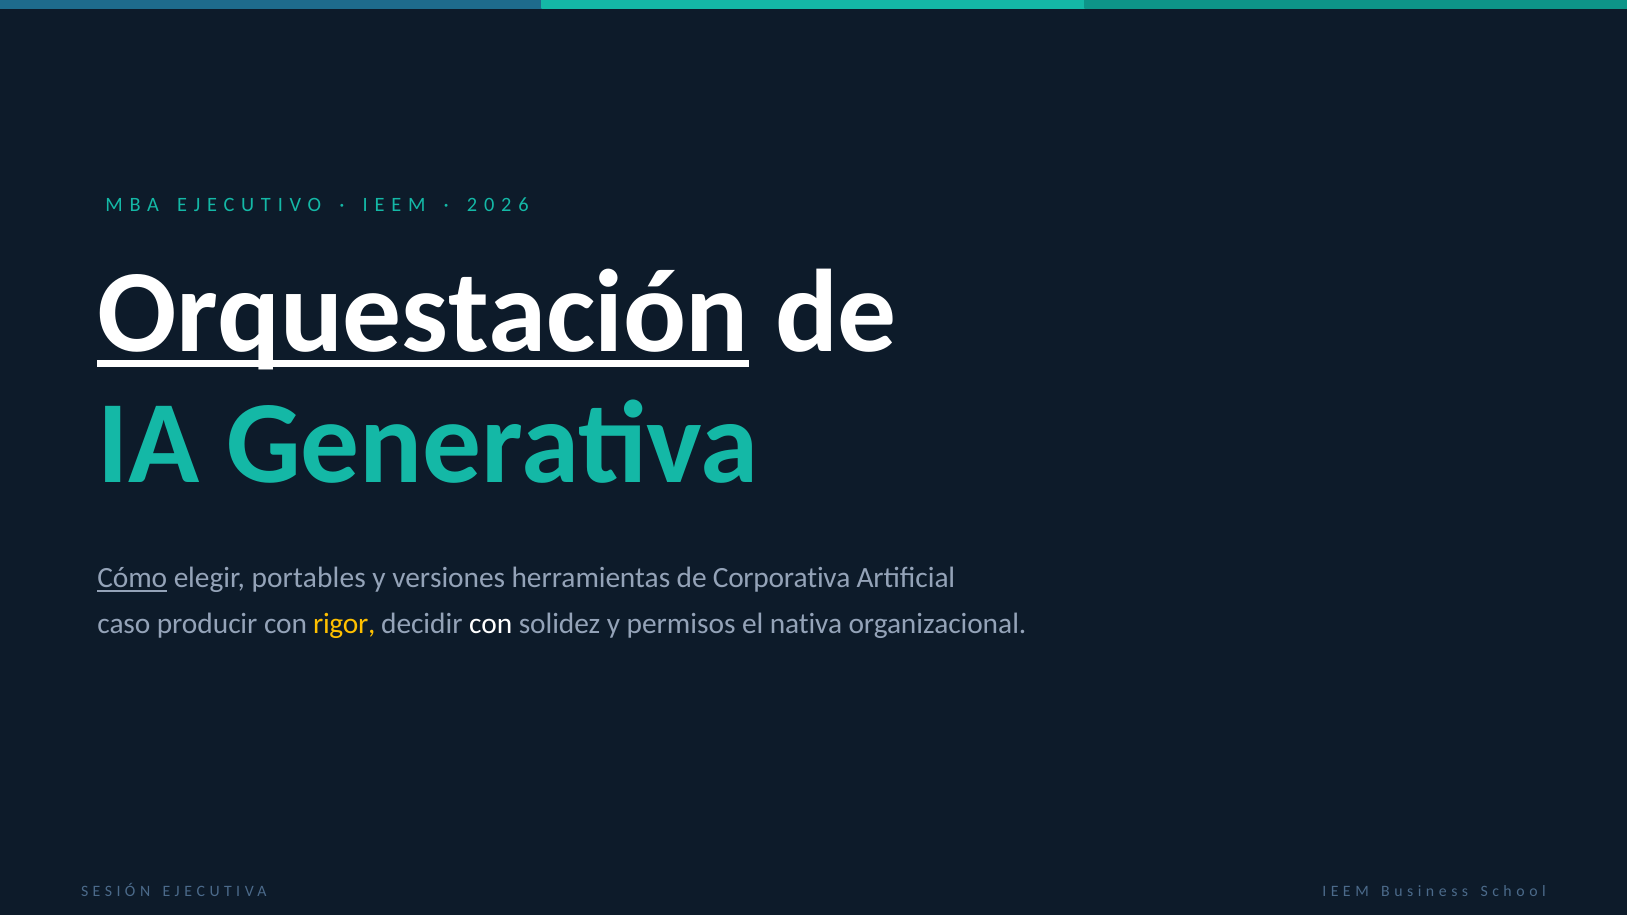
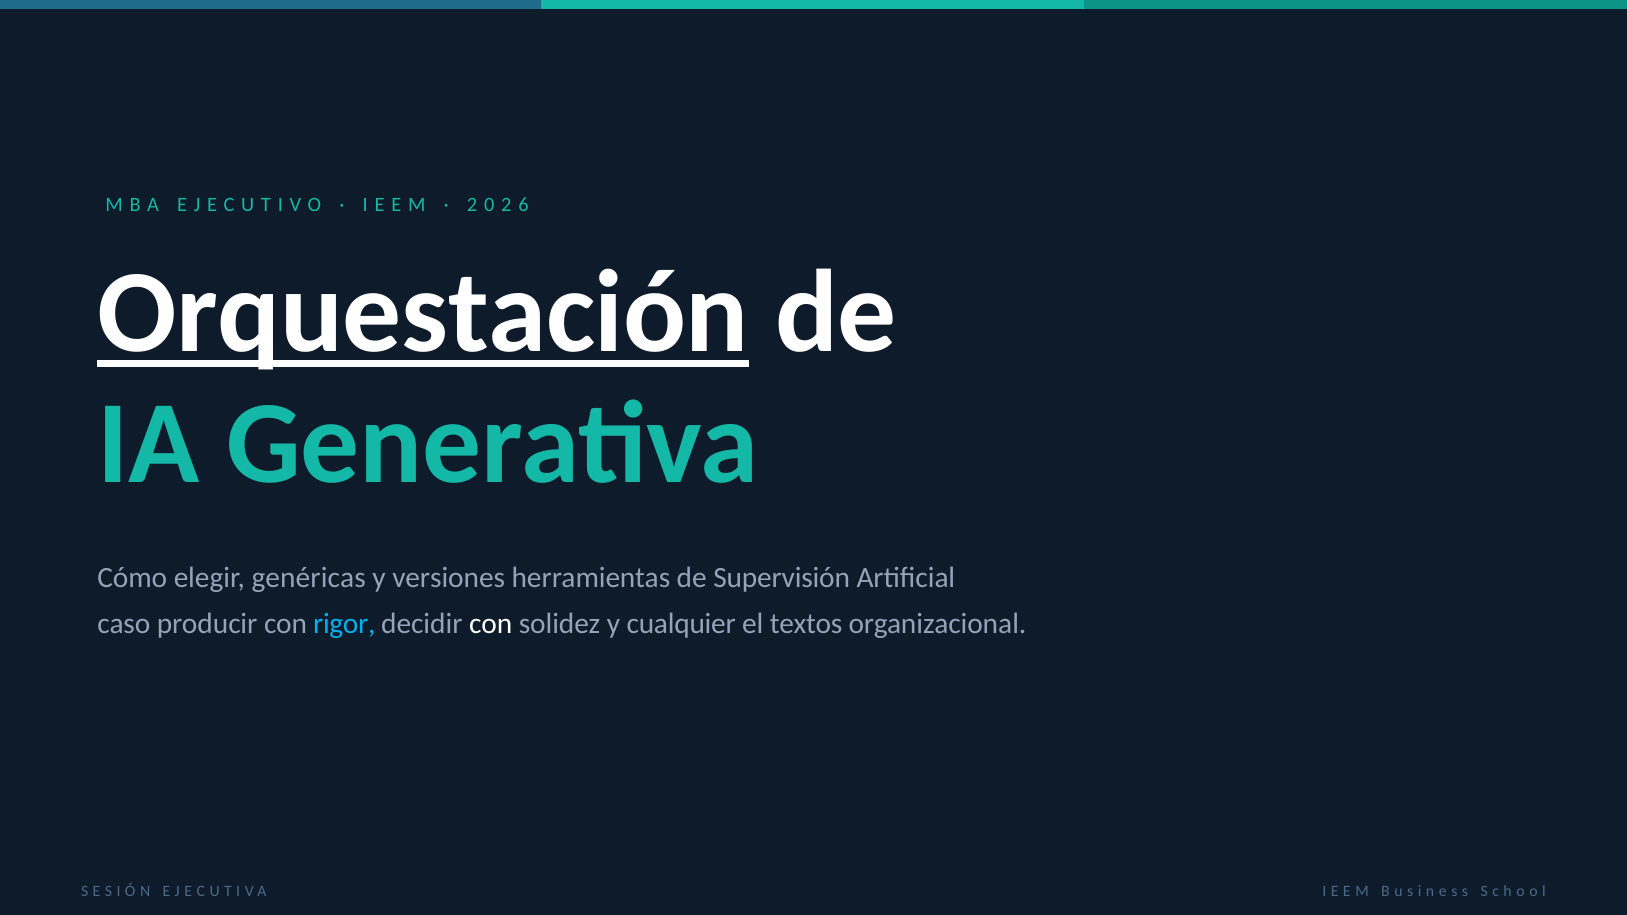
Cómo underline: present -> none (132, 578)
portables: portables -> genéricas (309, 578)
Corporativa: Corporativa -> Supervisión (782, 578)
rigor colour: yellow -> light blue (344, 624)
permisos: permisos -> cualquier (681, 624)
nativa: nativa -> textos (806, 624)
